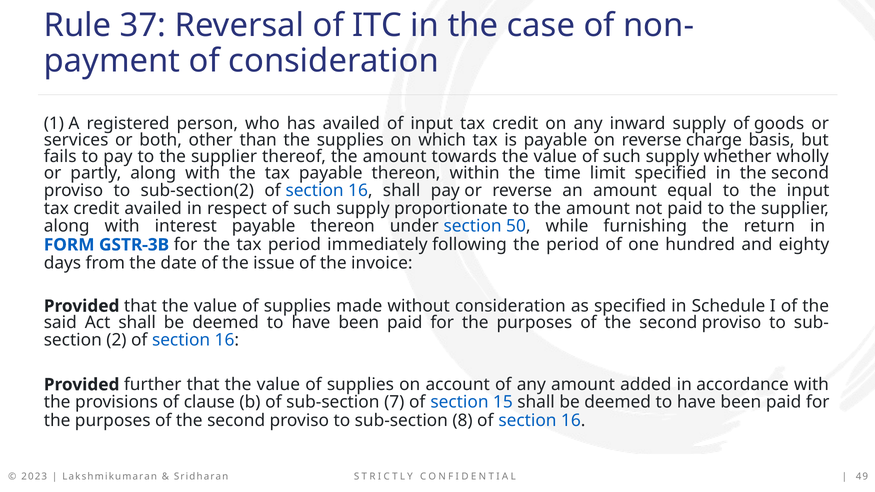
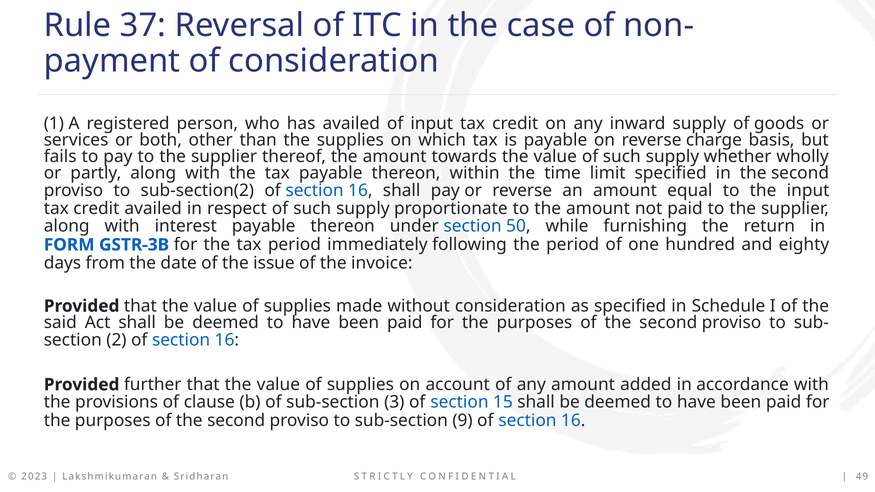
7: 7 -> 3 (394, 402)
8: 8 -> 9 (463, 421)
